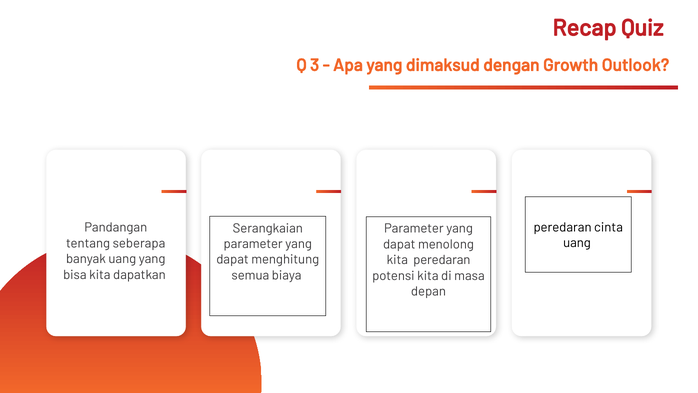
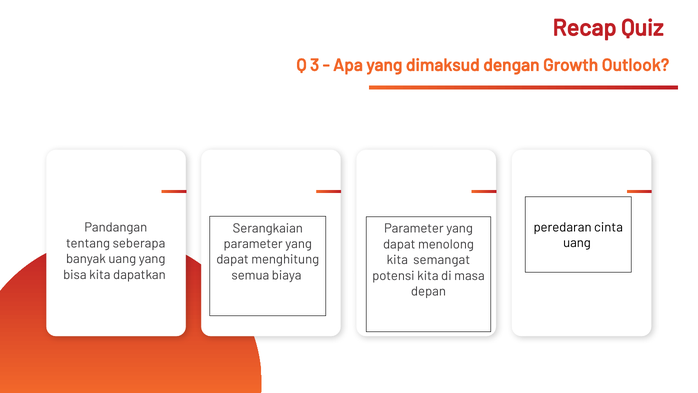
kita peredaran: peredaran -> semangat (442, 260)
